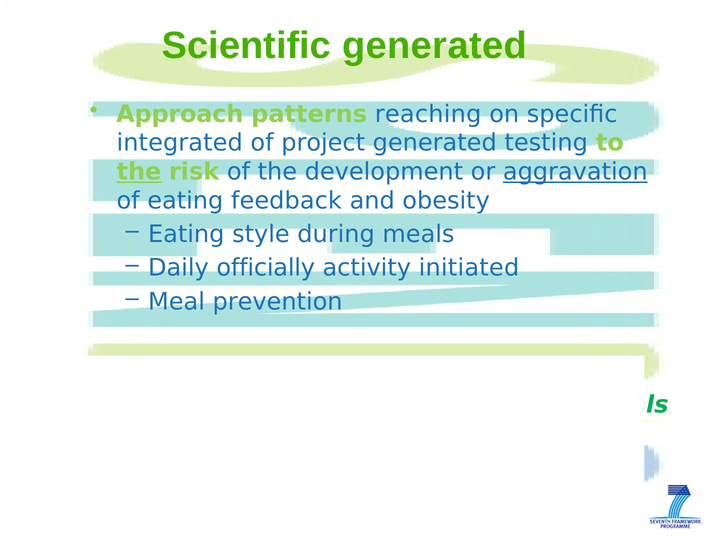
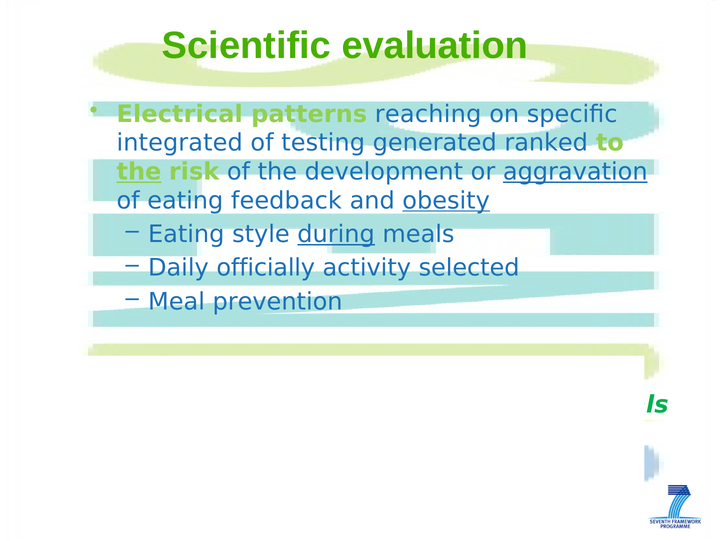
Scientific generated: generated -> evaluation (435, 46)
Approach: Approach -> Electrical (180, 114)
project: project -> testing (323, 143)
testing: testing -> ranked (546, 143)
obesity underline: none -> present (446, 201)
during underline: none -> present (336, 234)
initiated: initiated -> selected (469, 268)
